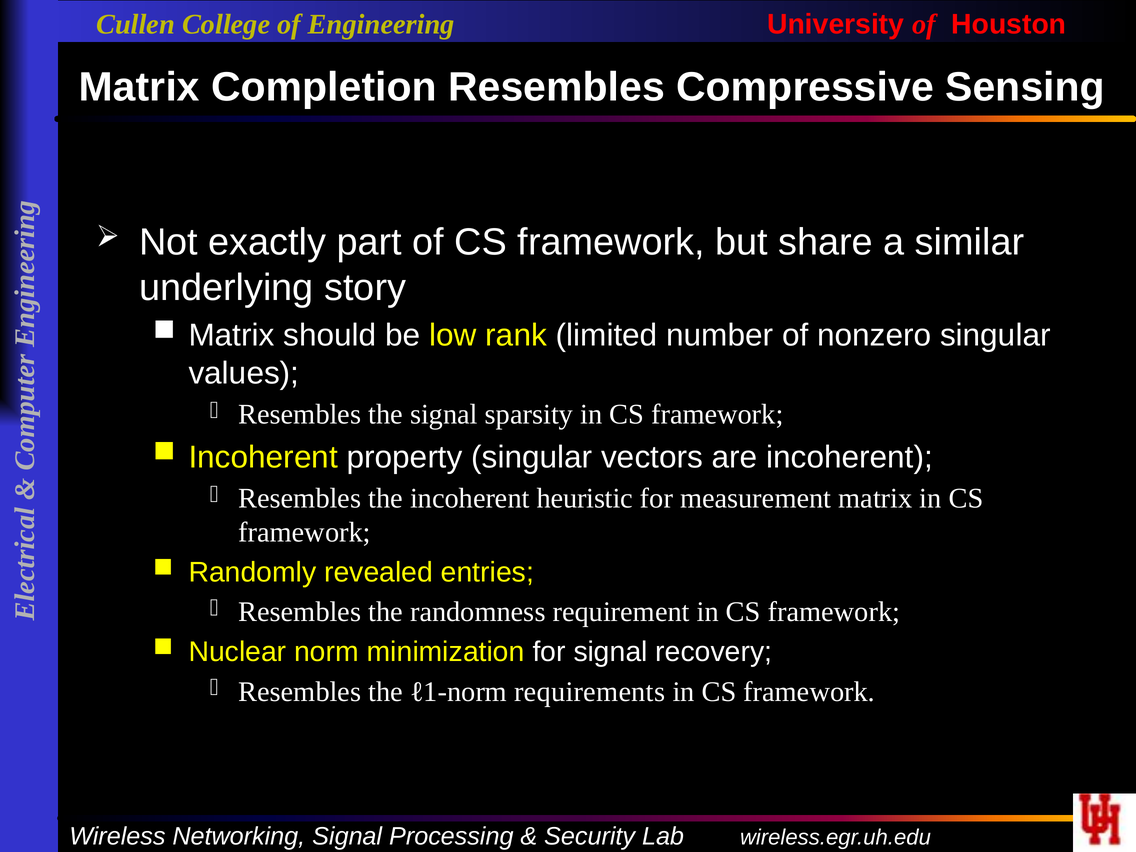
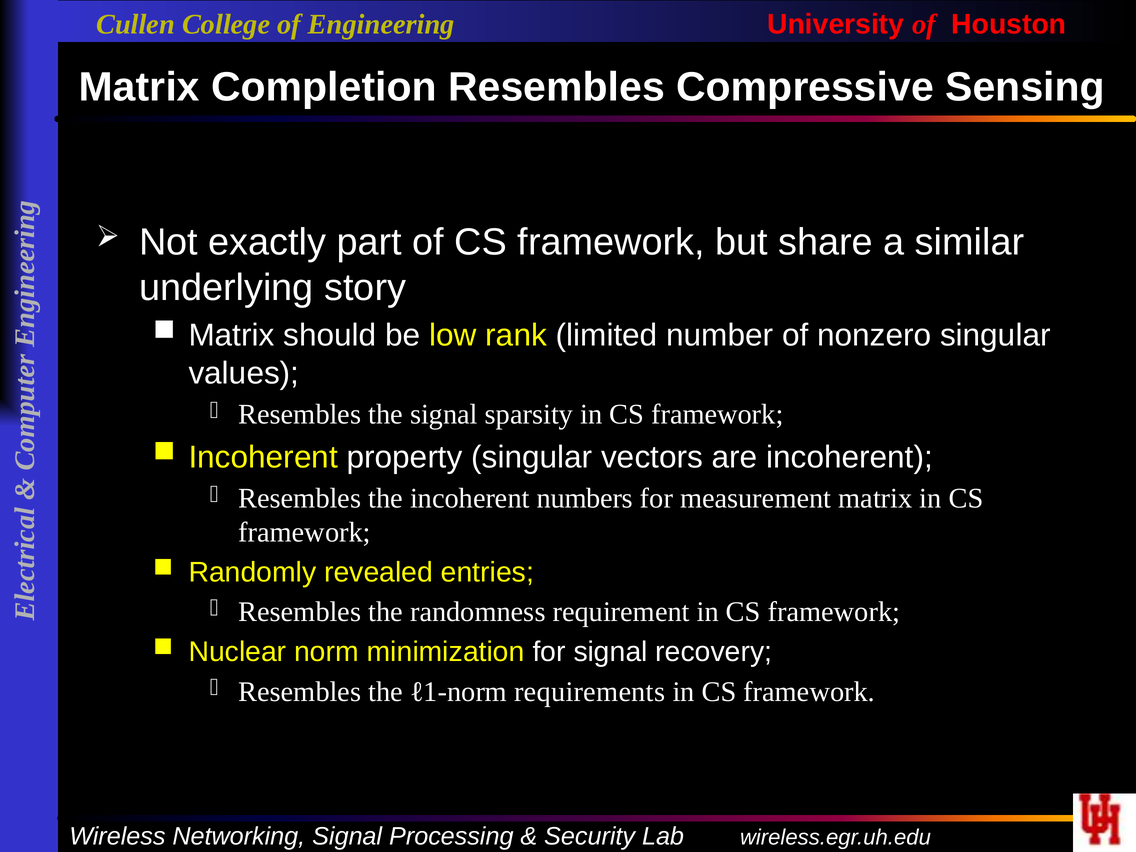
heuristic: heuristic -> numbers (585, 499)
